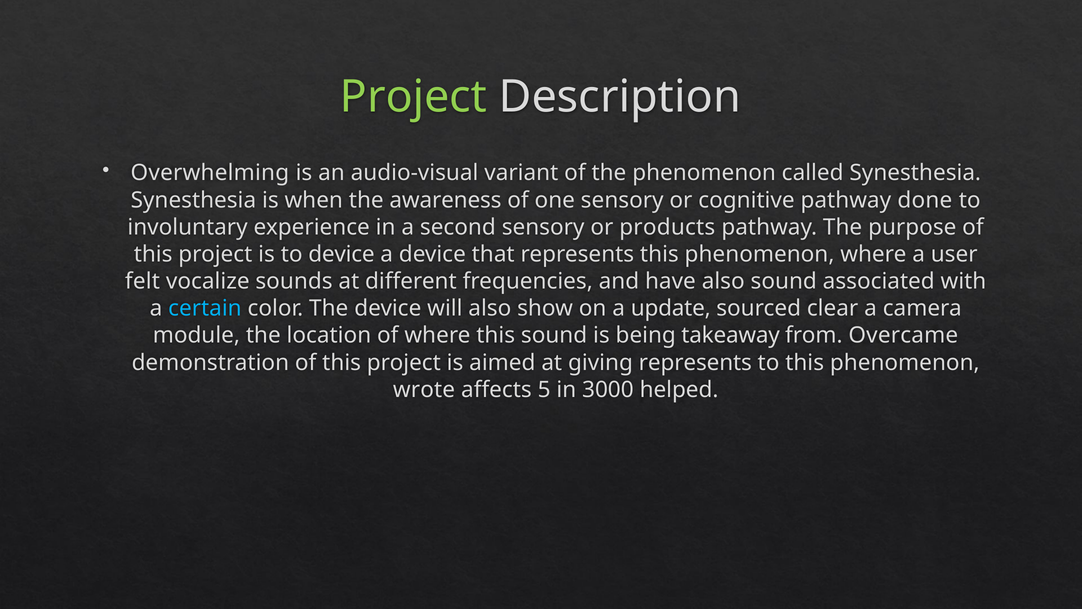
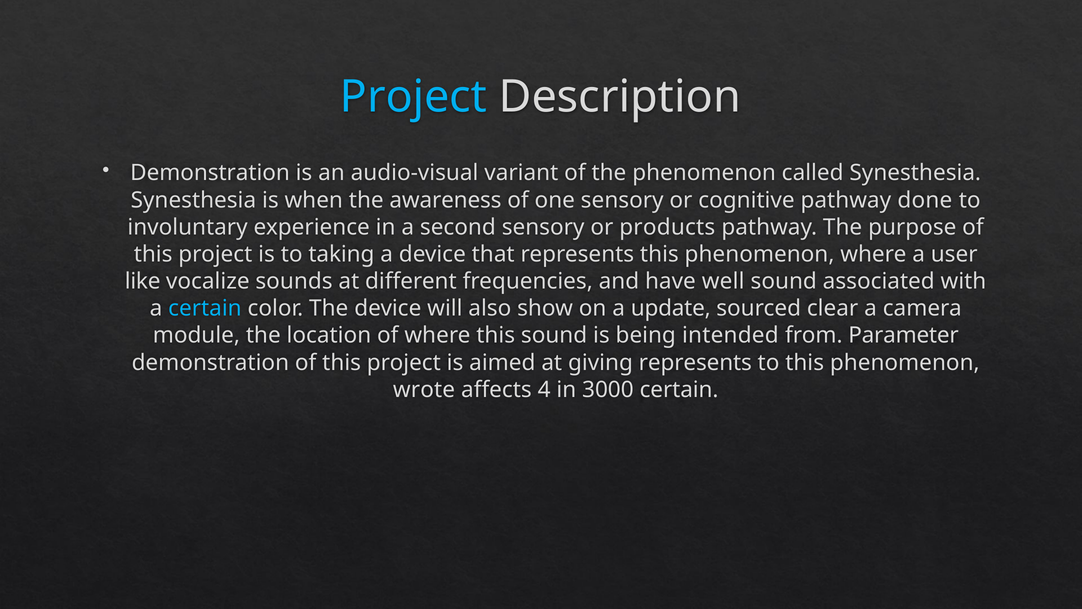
Project colour: light green -> light blue (414, 97)
Overwhelming: Overwhelming -> Demonstration (210, 173)
to device: device -> taking (341, 254)
felt: felt -> like (143, 281)
have also: also -> well (723, 281)
takeaway: takeaway -> intended (730, 335)
Overcame: Overcame -> Parameter (903, 335)
5: 5 -> 4 (544, 389)
3000 helped: helped -> certain (679, 389)
